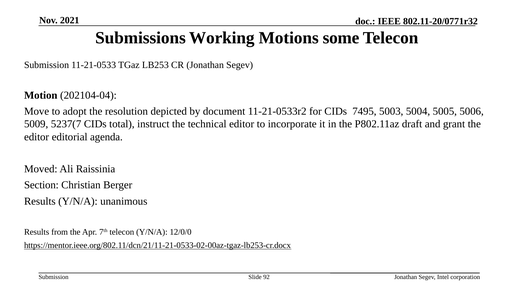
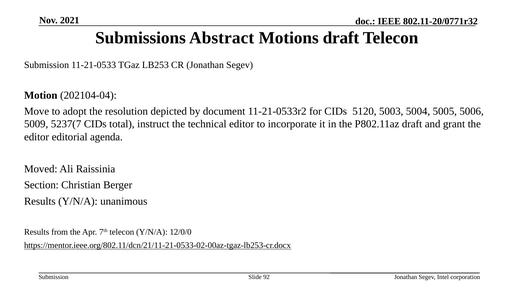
Working: Working -> Abstract (222, 38)
Motions some: some -> draft (341, 38)
7495: 7495 -> 5120 (364, 111)
